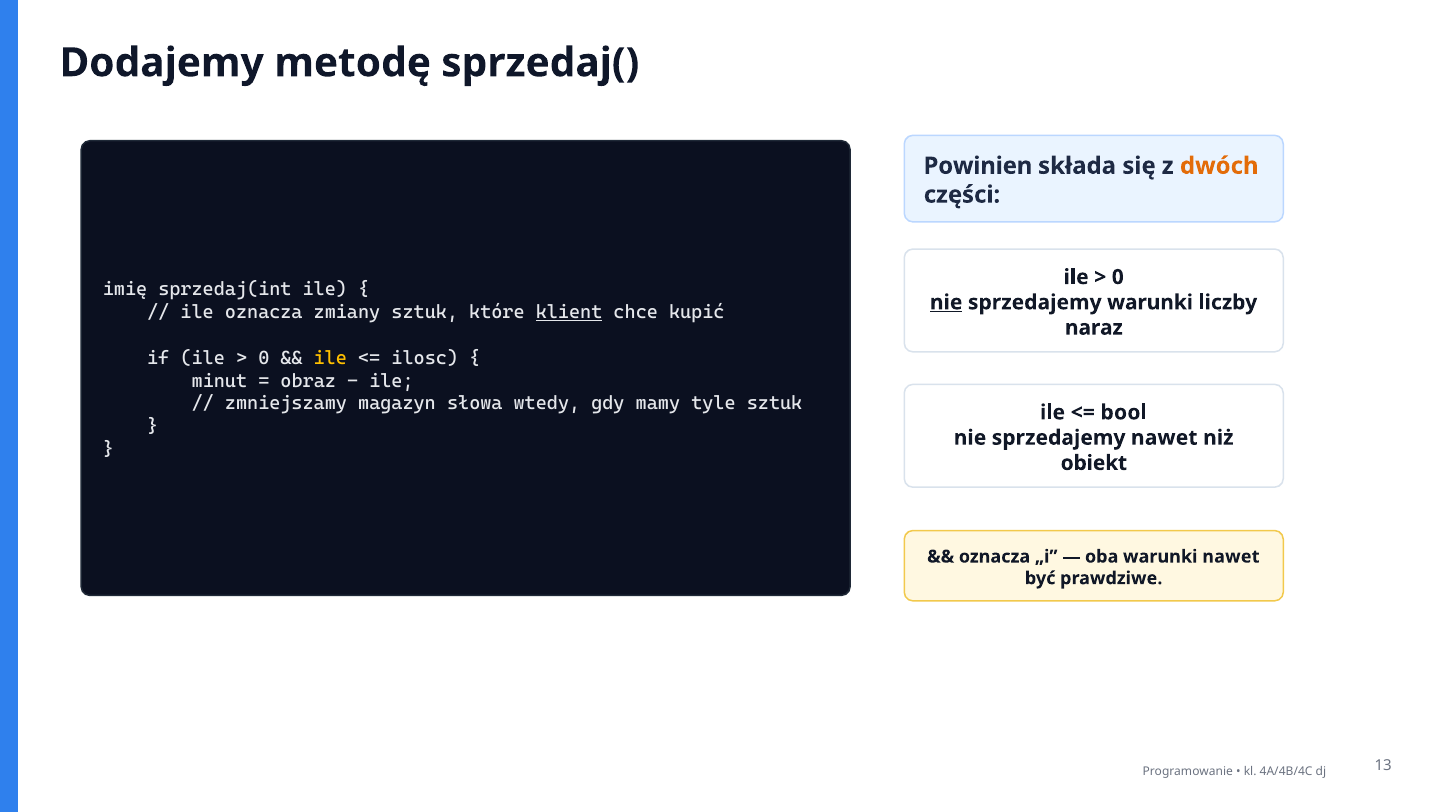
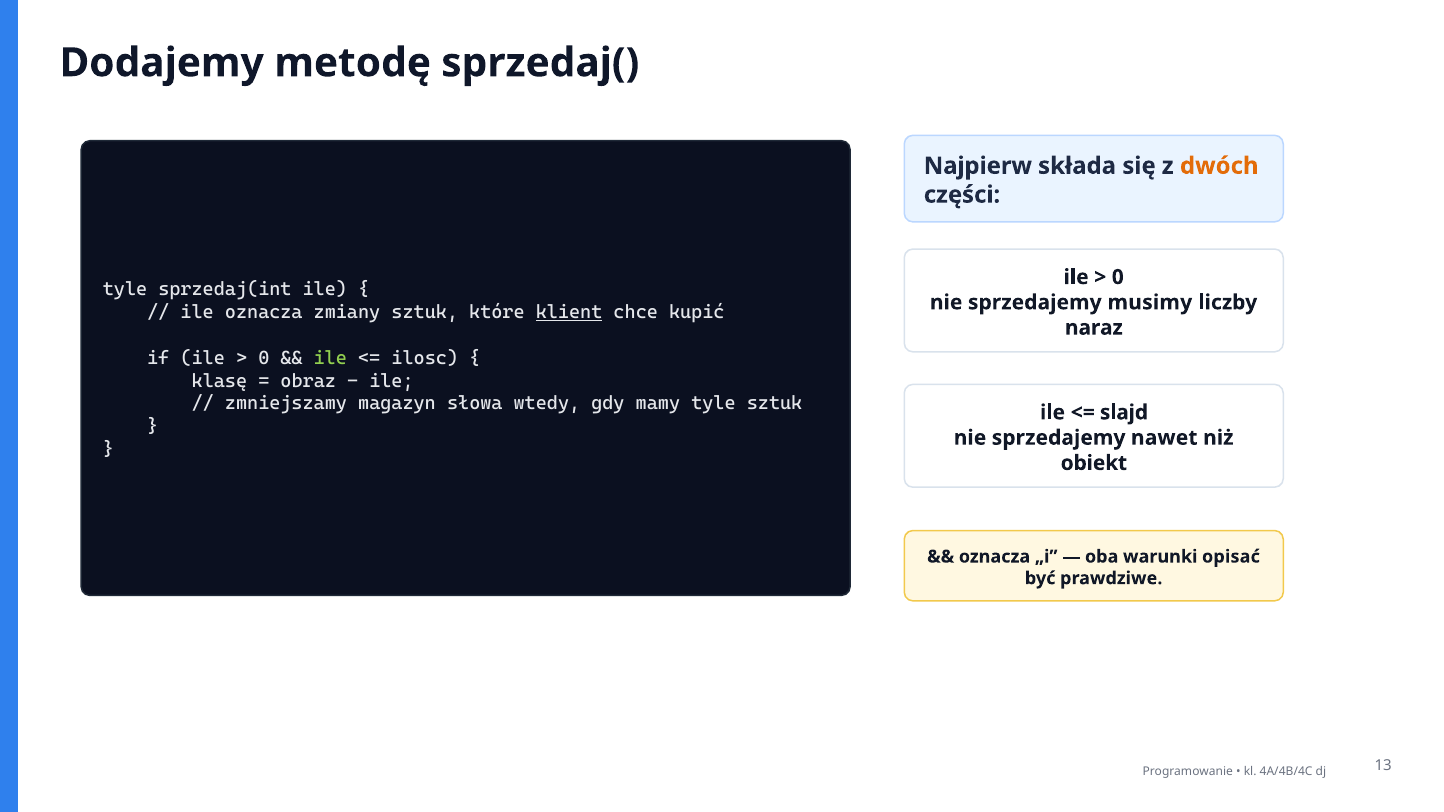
Powinien: Powinien -> Najpierw (978, 166)
imię: imię -> tyle (125, 290)
nie underline: present -> none (946, 303)
sprzedajemy warunki: warunki -> musimy (1150, 303)
ile colour: yellow -> light green (330, 358)
minut: minut -> klasę (219, 381)
bool: bool -> slajd (1124, 413)
warunki nawet: nawet -> opisać (1231, 557)
